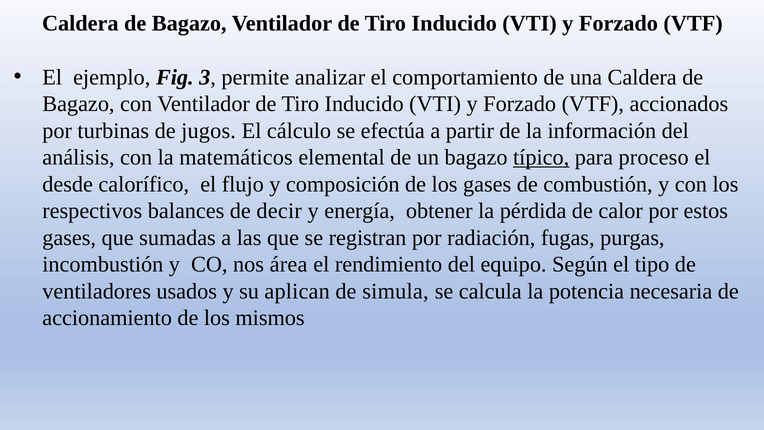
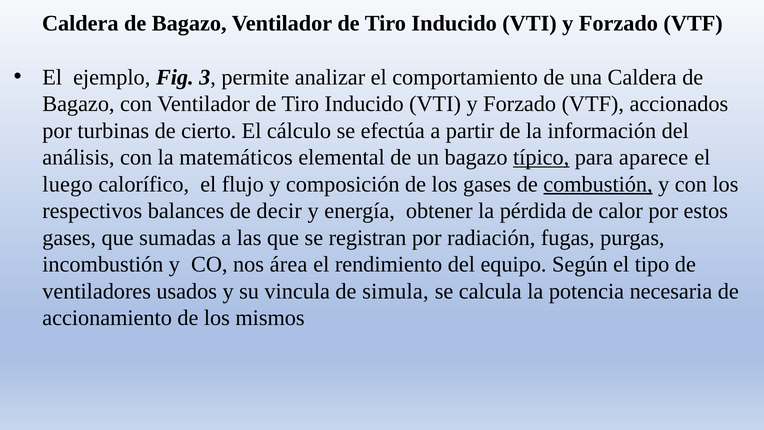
jugos: jugos -> cierto (209, 131)
proceso: proceso -> aparece (654, 157)
desde: desde -> luego (68, 184)
combustión underline: none -> present (598, 184)
aplican: aplican -> vincula (297, 291)
